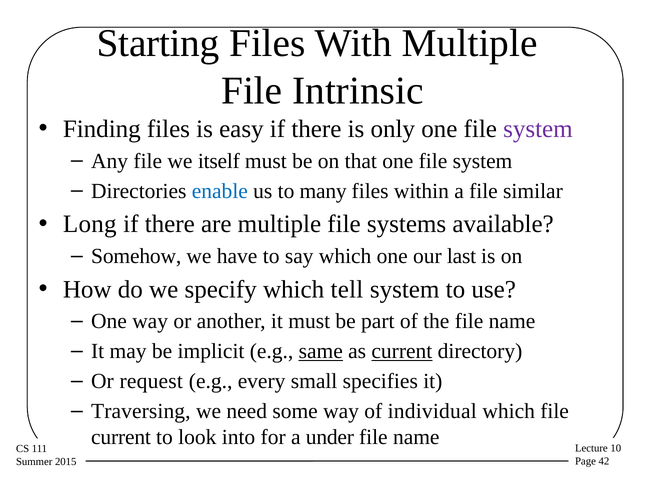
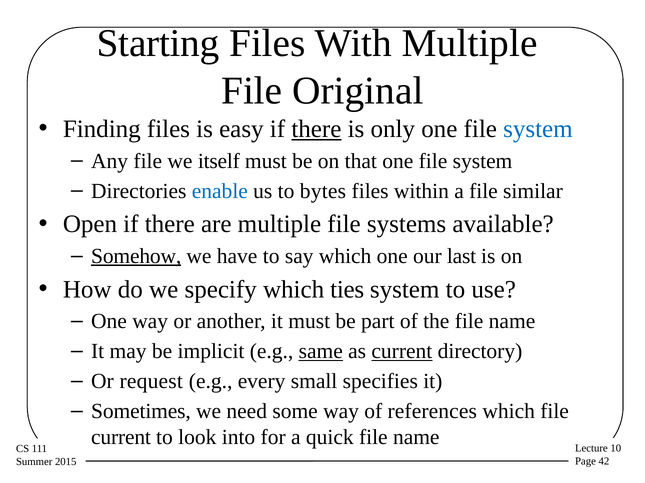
Intrinsic: Intrinsic -> Original (358, 91)
there underline: none -> present (316, 129)
system colour: purple -> blue (538, 129)
many: many -> bytes (323, 191)
Long: Long -> Open (90, 225)
Somehow underline: none -> present (136, 257)
tell: tell -> ties (347, 290)
Traversing: Traversing -> Sometimes (141, 412)
individual: individual -> references (432, 412)
under: under -> quick (330, 438)
